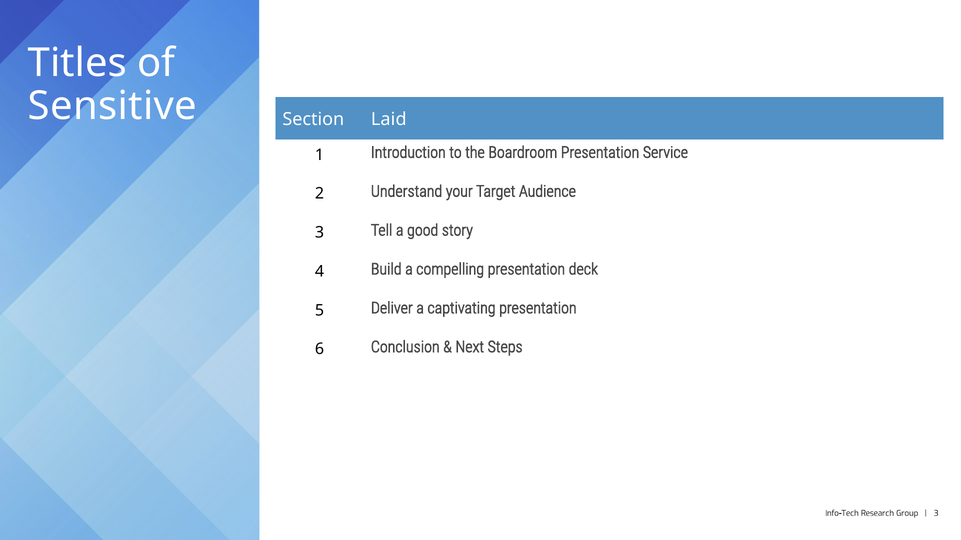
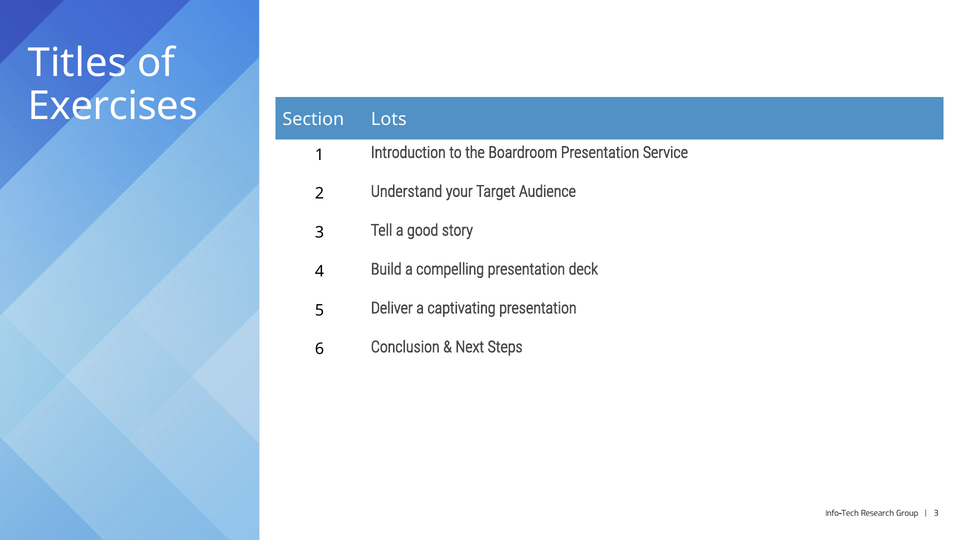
Sensitive: Sensitive -> Exercises (113, 106)
Laid: Laid -> Lots (389, 119)
